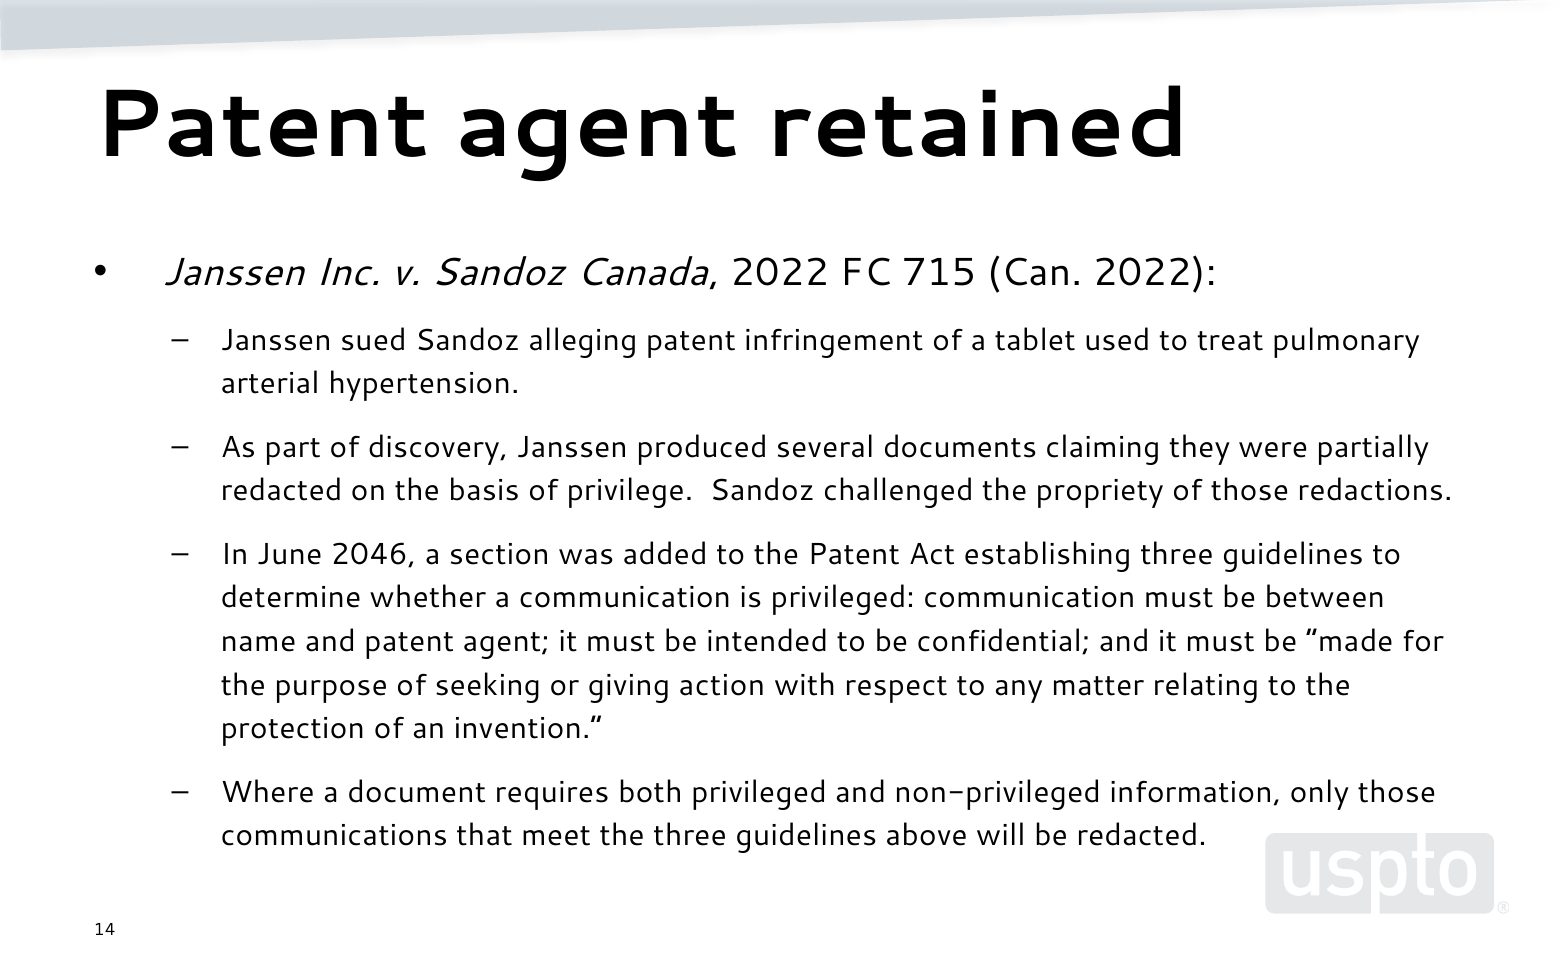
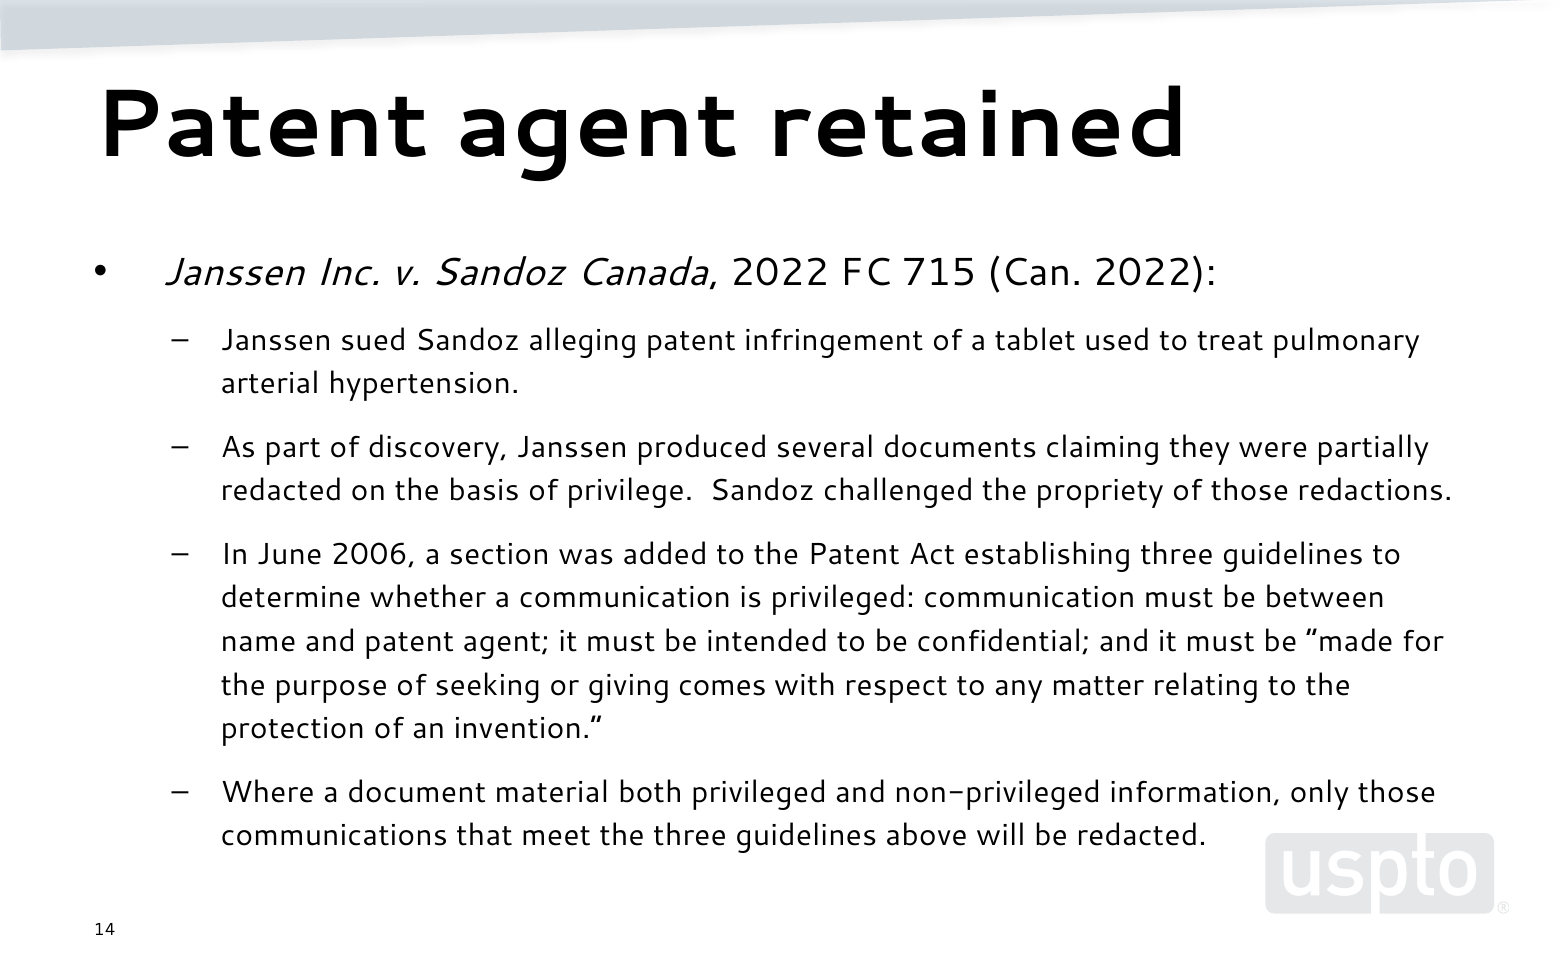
2046: 2046 -> 2006 (374, 554)
action: action -> comes (722, 685)
requires: requires -> material (552, 792)
